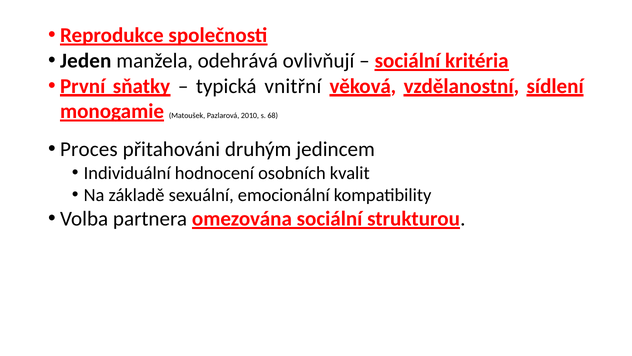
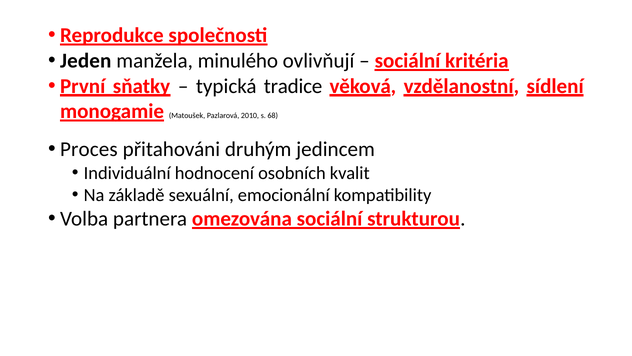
odehrává: odehrává -> minulého (238, 61)
vnitřní: vnitřní -> tradice (293, 86)
